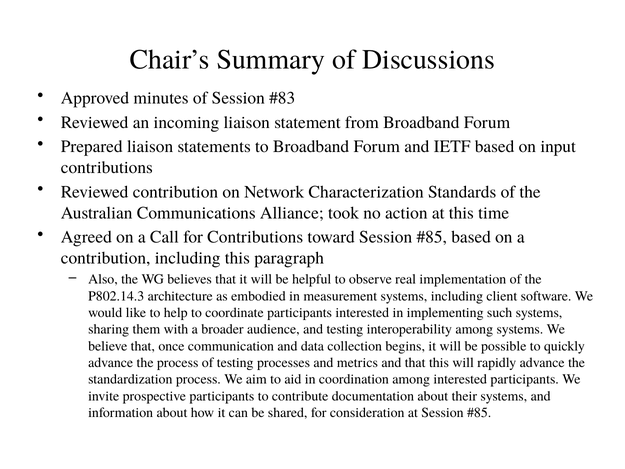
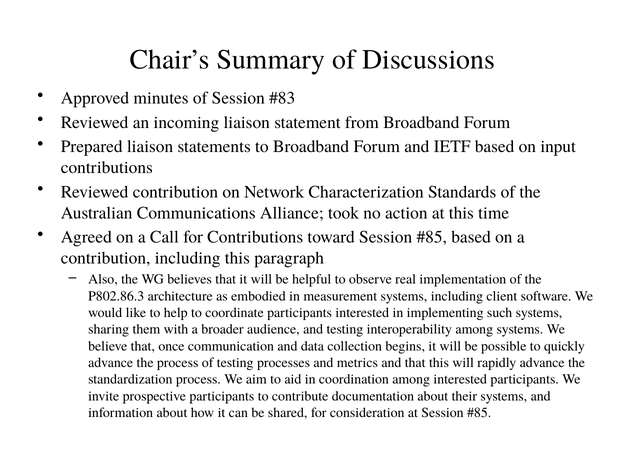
P802.14.3: P802.14.3 -> P802.86.3 (116, 296)
